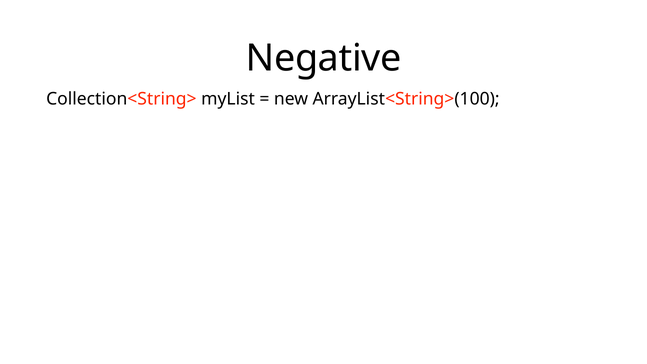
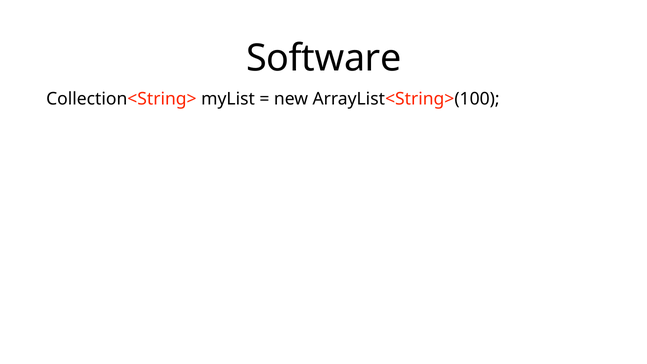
Negative: Negative -> Software (324, 58)
